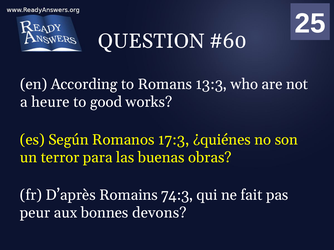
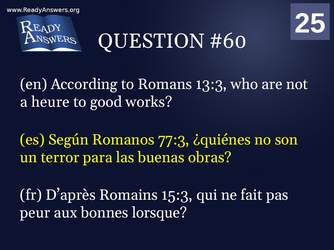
17:3: 17:3 -> 77:3 (174, 140)
74:3: 74:3 -> 15:3 (177, 195)
devons: devons -> lorsque (159, 213)
